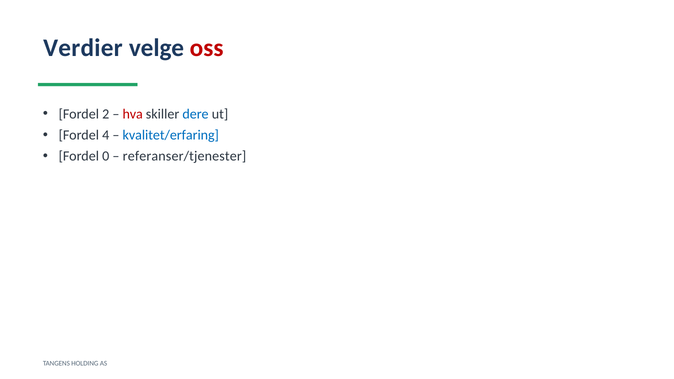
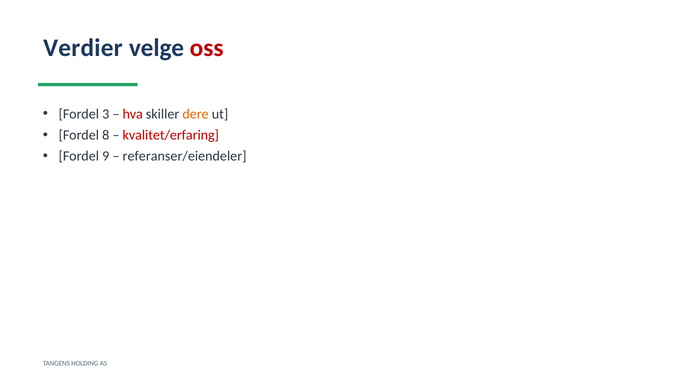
2: 2 -> 3 (106, 114)
dere colour: blue -> orange (196, 114)
4: 4 -> 8 (106, 135)
kvalitet/erfaring colour: blue -> red (171, 135)
0: 0 -> 9 (106, 156)
referanser/tjenester: referanser/tjenester -> referanser/eiendeler (185, 156)
